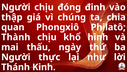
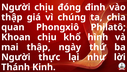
Thành: Thành -> Khoan (16, 37)
mai thấu: thấu -> thập (39, 47)
